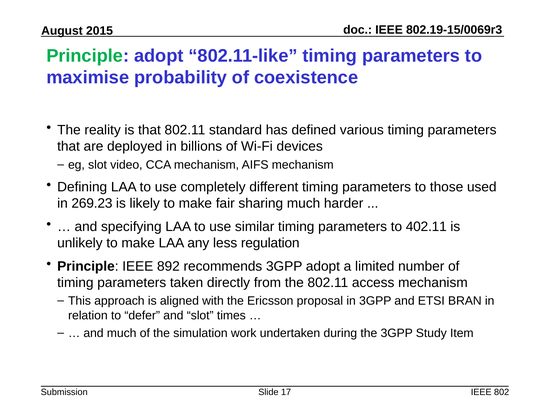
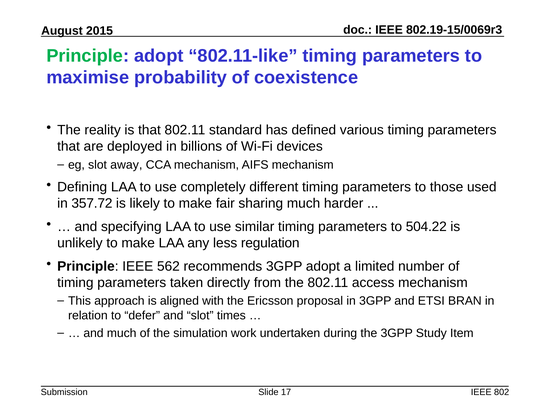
video: video -> away (126, 165)
269.23: 269.23 -> 357.72 (92, 203)
402.11: 402.11 -> 504.22 (426, 227)
892: 892 -> 562 (168, 266)
